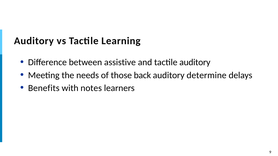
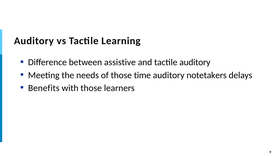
back: back -> time (142, 75)
determine: determine -> notetakers (207, 75)
with notes: notes -> those (91, 88)
